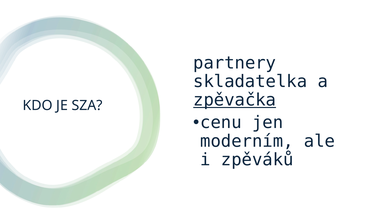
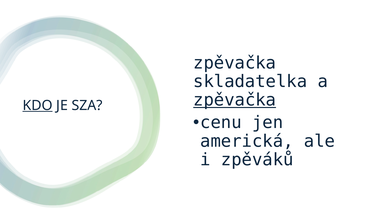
partnery: partnery -> zpěvačka (235, 63)
KDO underline: none -> present (38, 106)
moderním: moderním -> americká (247, 141)
